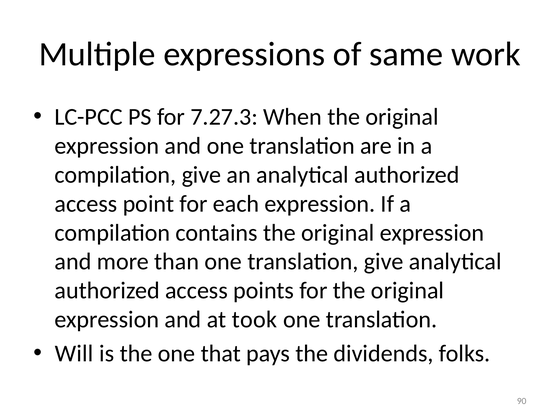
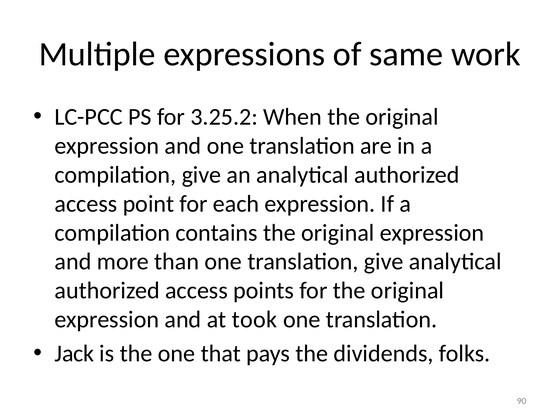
7.27.3: 7.27.3 -> 3.25.2 (224, 117)
Will: Will -> Jack (74, 354)
